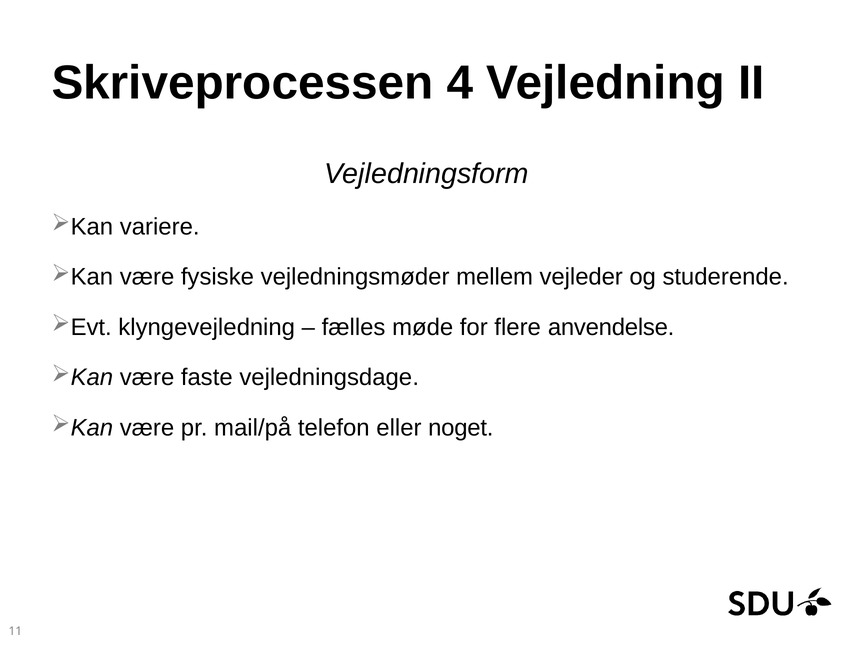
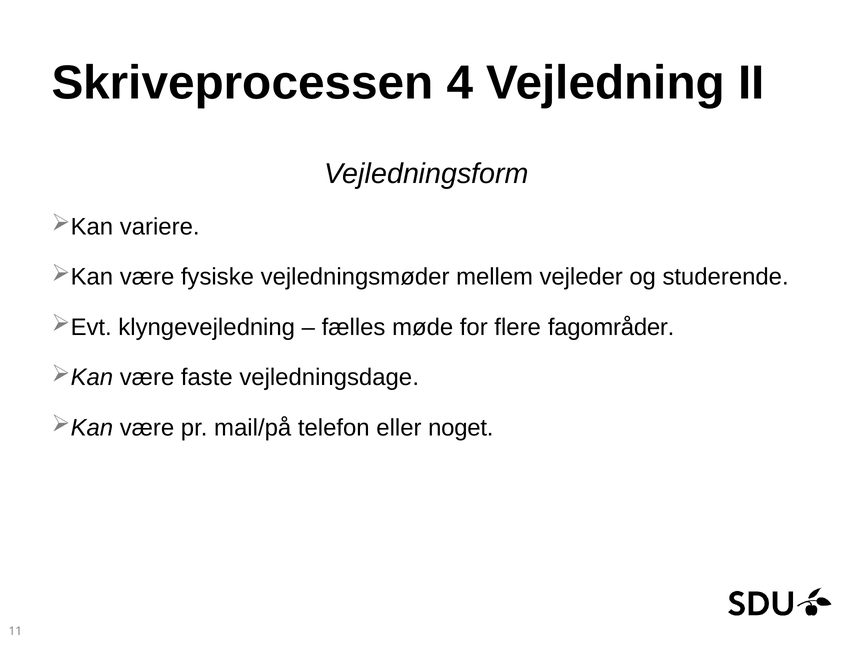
anvendelse: anvendelse -> fagområder (611, 327)
